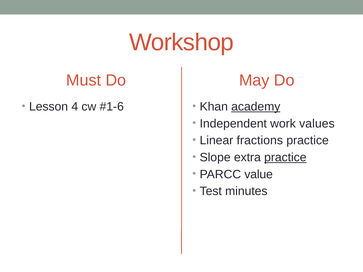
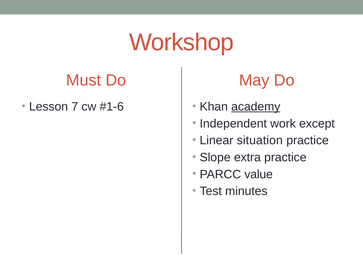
4: 4 -> 7 (75, 107)
values: values -> except (317, 124)
fractions: fractions -> situation (260, 141)
practice underline: present -> none (285, 158)
